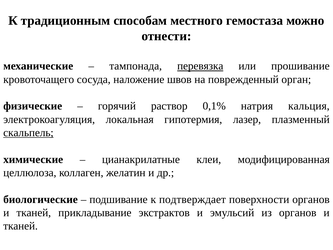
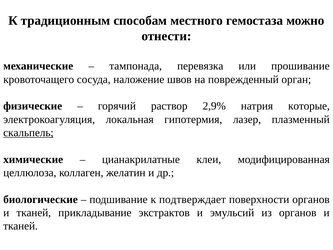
перевязка underline: present -> none (200, 66)
0,1%: 0,1% -> 2,9% (214, 106)
кальция: кальция -> которые (309, 106)
